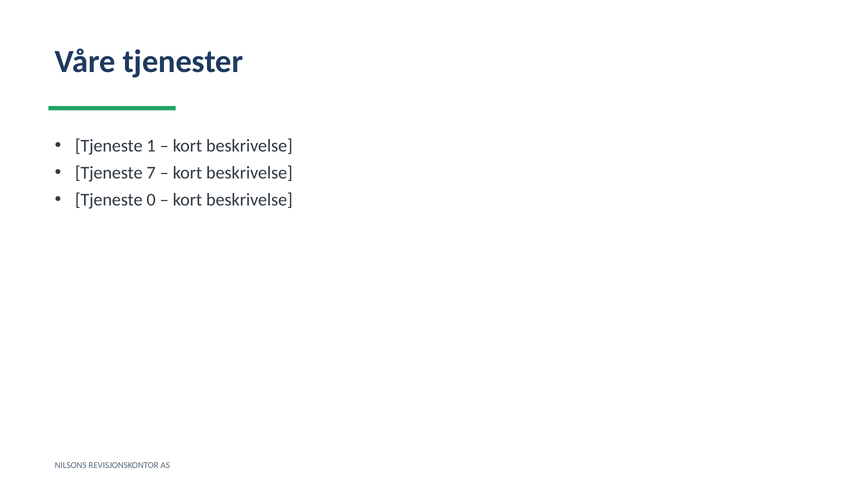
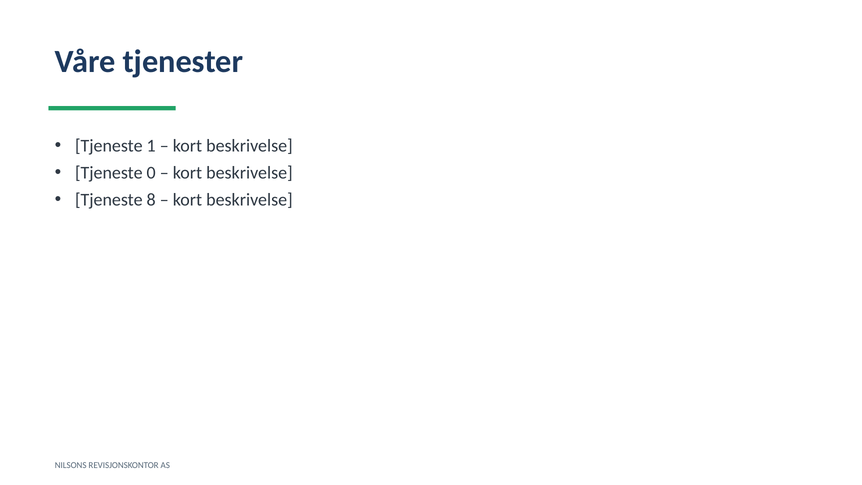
7: 7 -> 0 (151, 173)
0: 0 -> 8 (151, 200)
